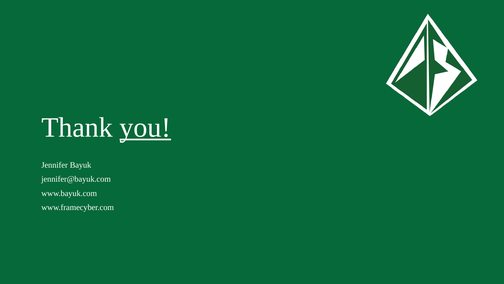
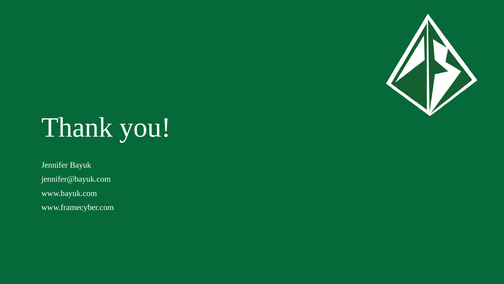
you underline: present -> none (145, 127)
